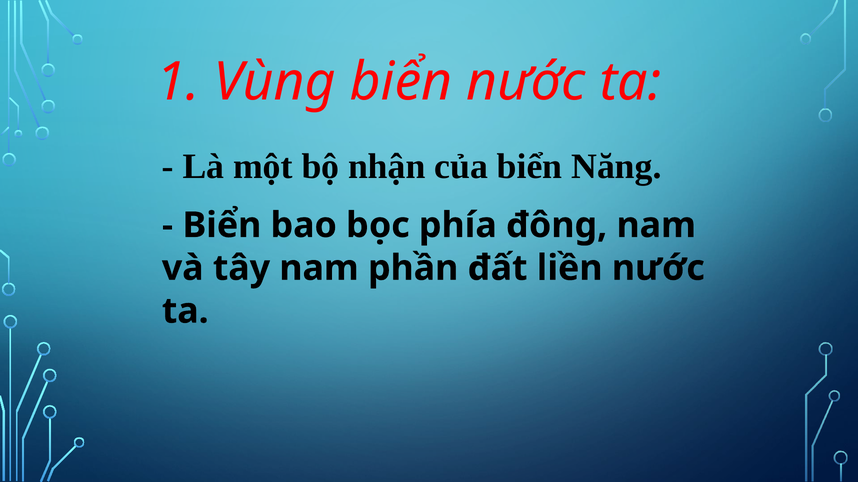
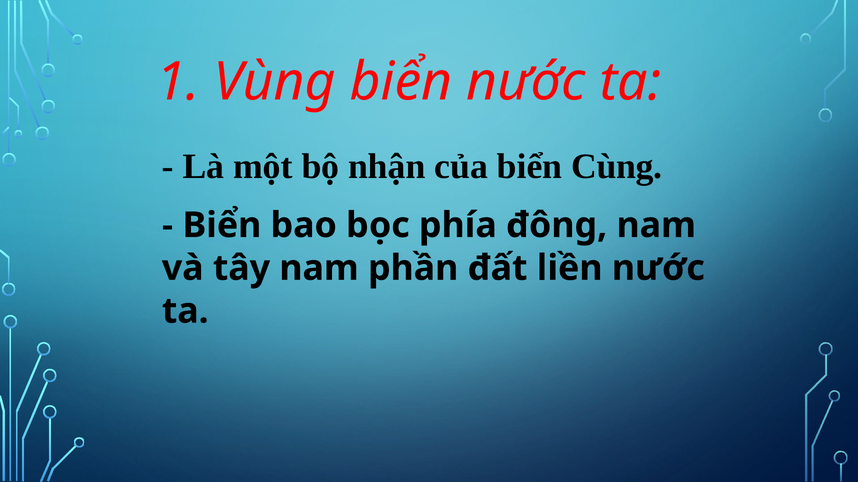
Năng: Năng -> Cùng (617, 167)
